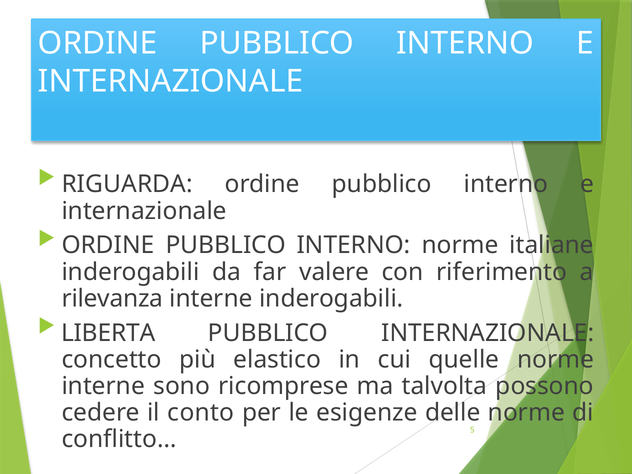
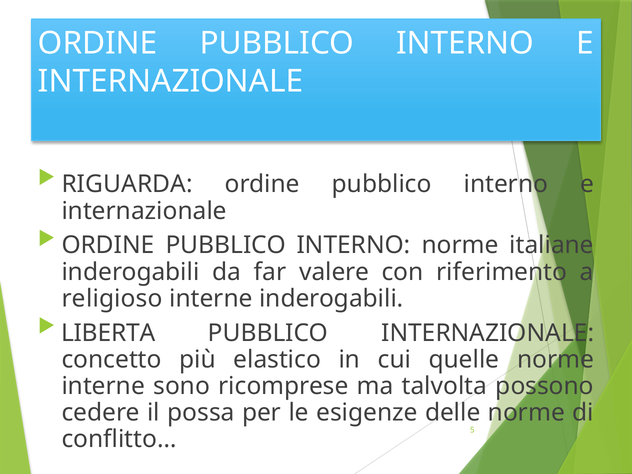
rilevanza: rilevanza -> religioso (112, 298)
conto: conto -> possa (201, 413)
